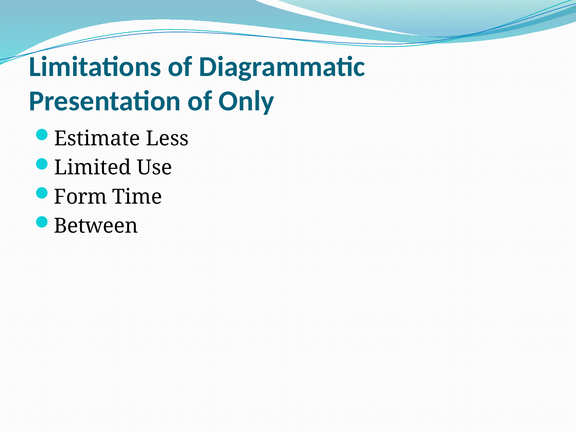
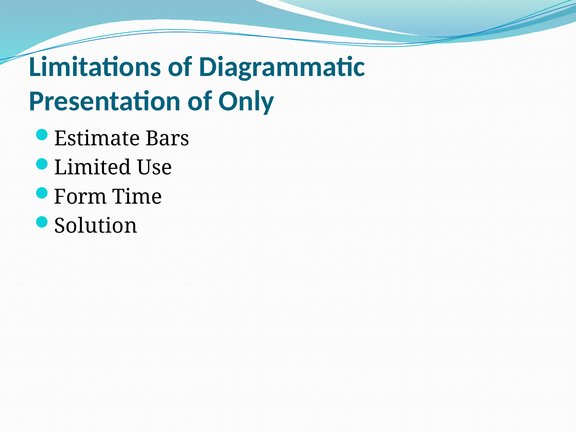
Less: Less -> Bars (167, 139)
Between: Between -> Solution (96, 226)
